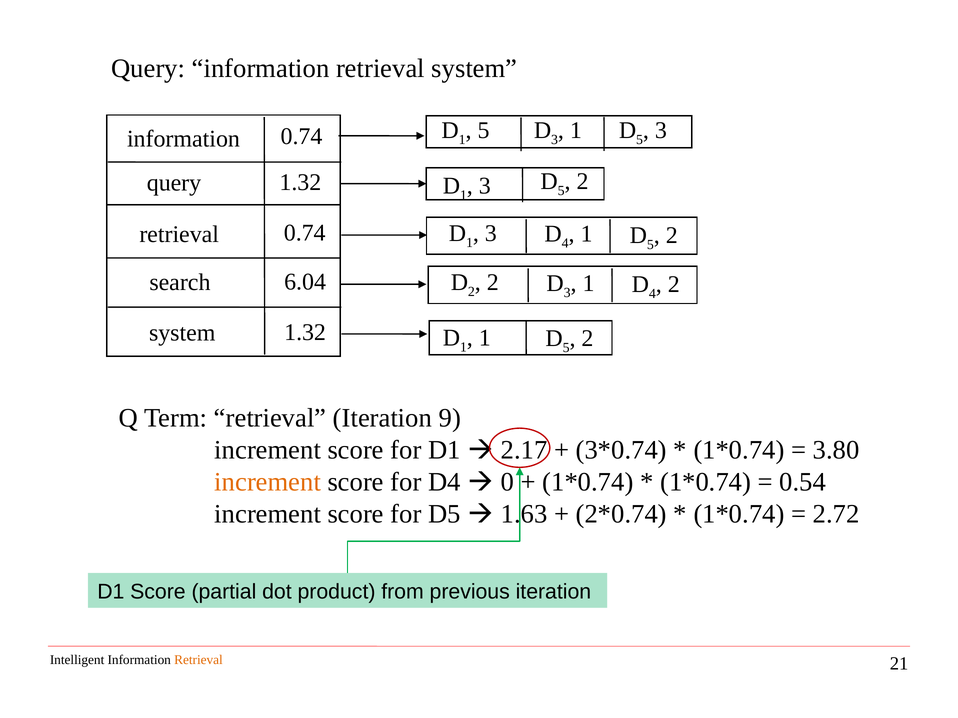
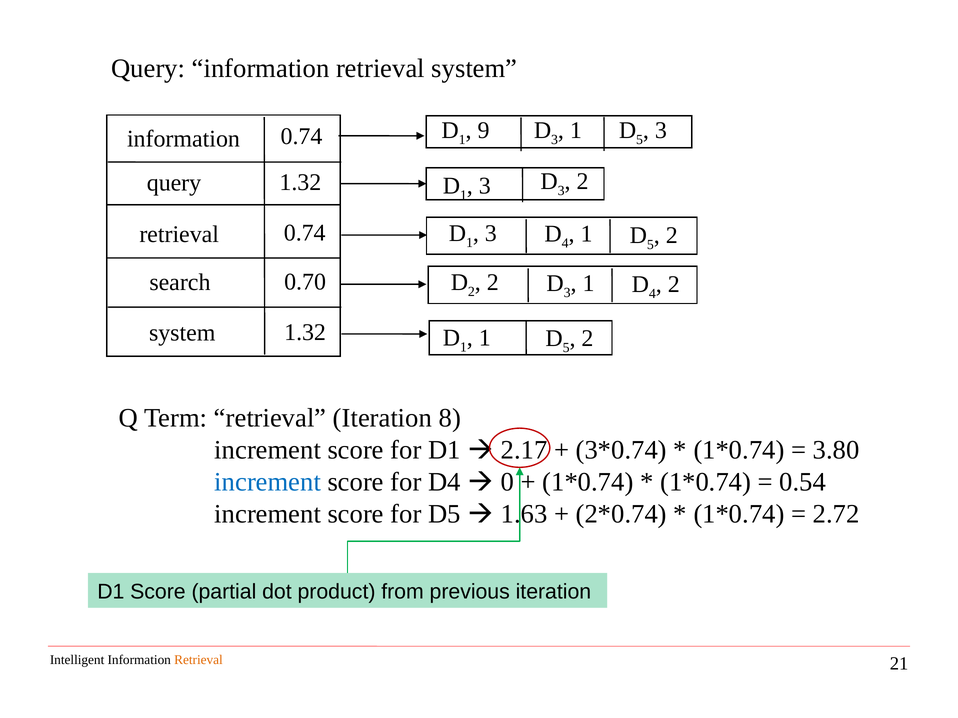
5: 5 -> 9 (483, 130)
5: 5 -> 3 (561, 191)
6.04: 6.04 -> 0.70 (305, 282)
9: 9 -> 8 (450, 418)
increment colour: orange -> blue (268, 482)
